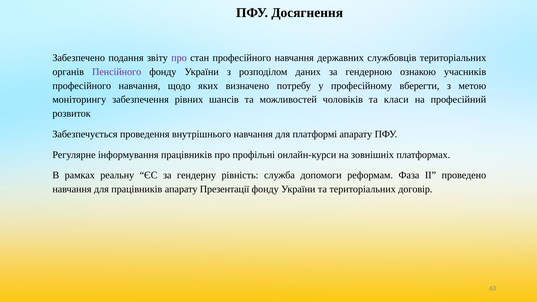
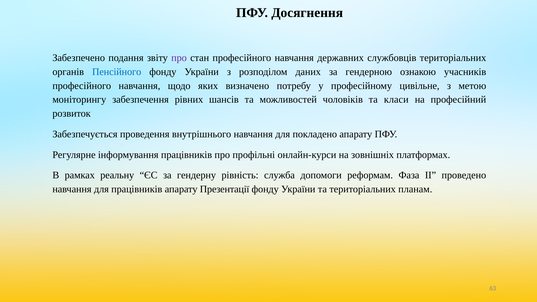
Пенсійного colour: purple -> blue (117, 72)
вберегти: вберегти -> цивільне (420, 86)
платформі: платформі -> покладено (315, 134)
договір: договір -> планам (415, 189)
